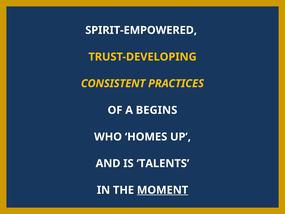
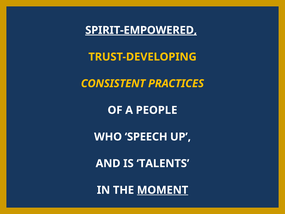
SPIRIT-EMPOWERED underline: none -> present (141, 30)
BEGINS: BEGINS -> PEOPLE (157, 110)
HOMES: HOMES -> SPEECH (146, 137)
